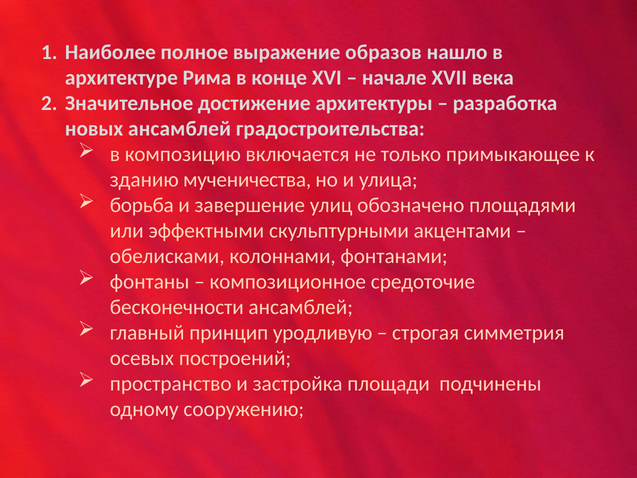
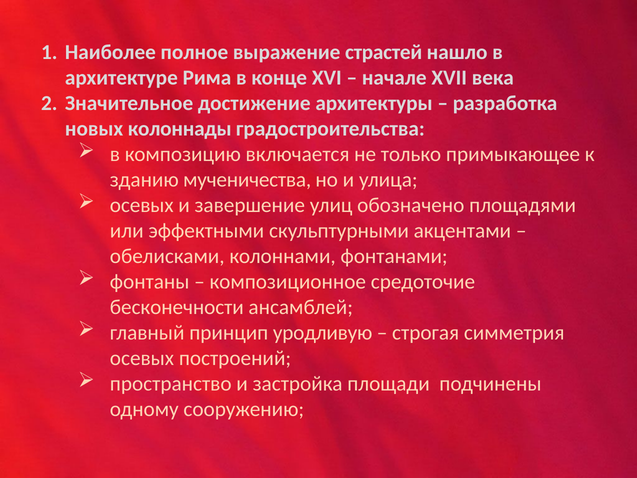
образов: образов -> страстей (384, 52)
новых ансамблей: ансамблей -> колоннады (180, 129)
борьба: борьба -> осевых (142, 205)
